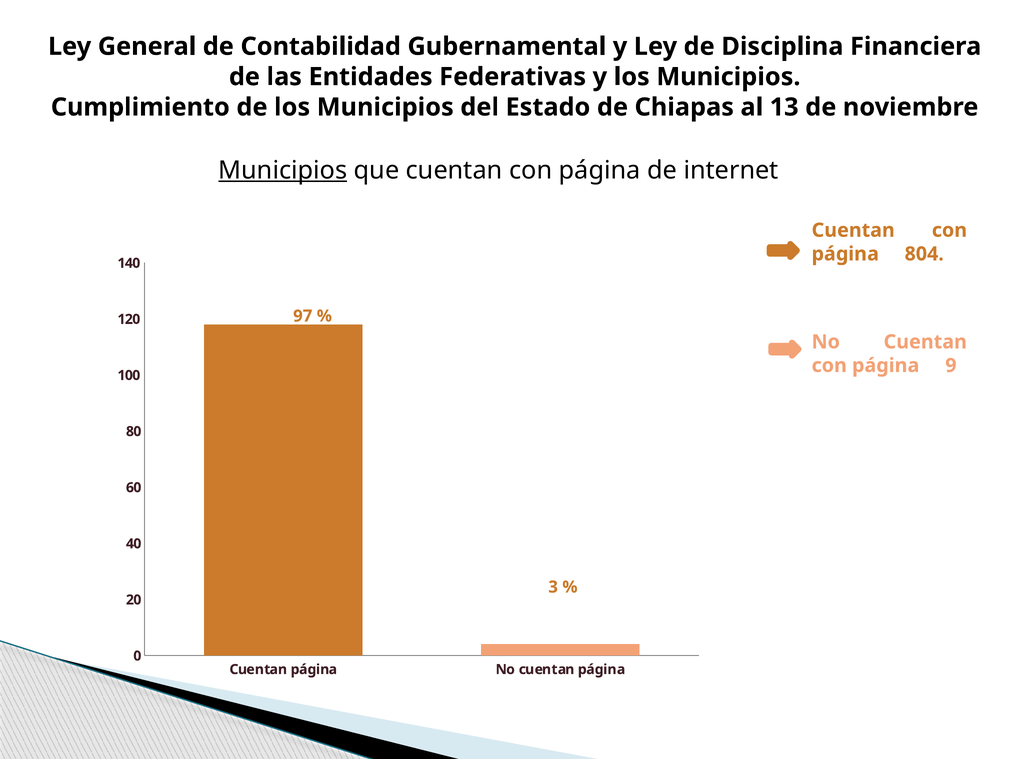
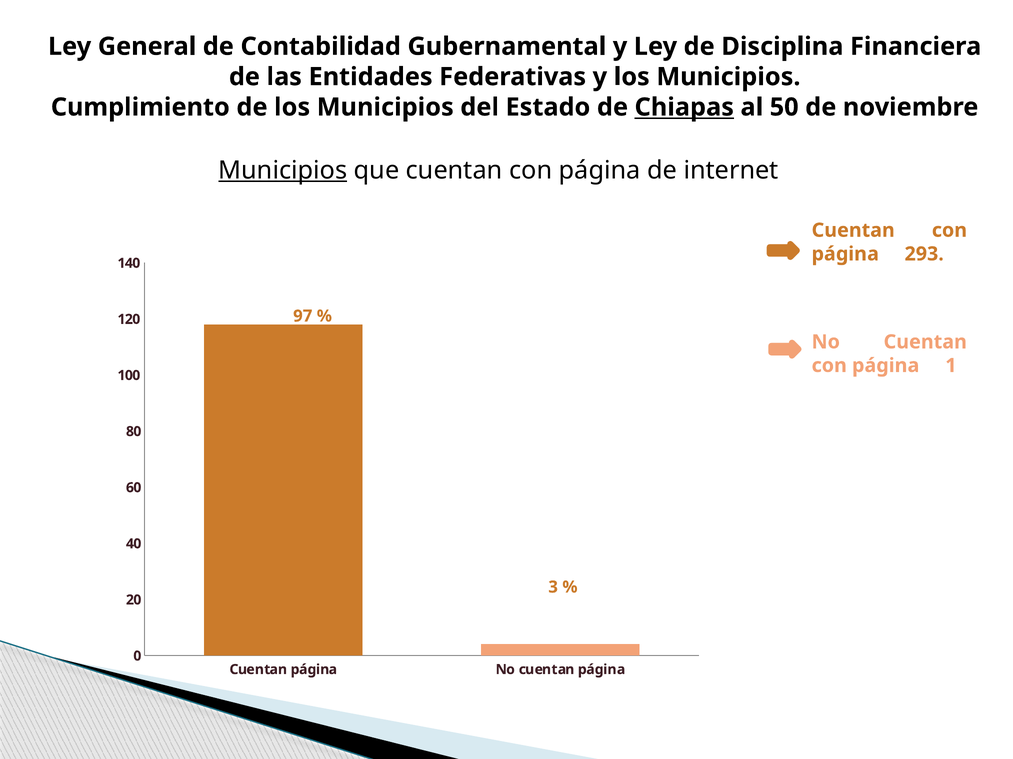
Chiapas underline: none -> present (684, 107)
13: 13 -> 50 (784, 107)
804: 804 -> 293 (924, 254)
9: 9 -> 1 (951, 366)
